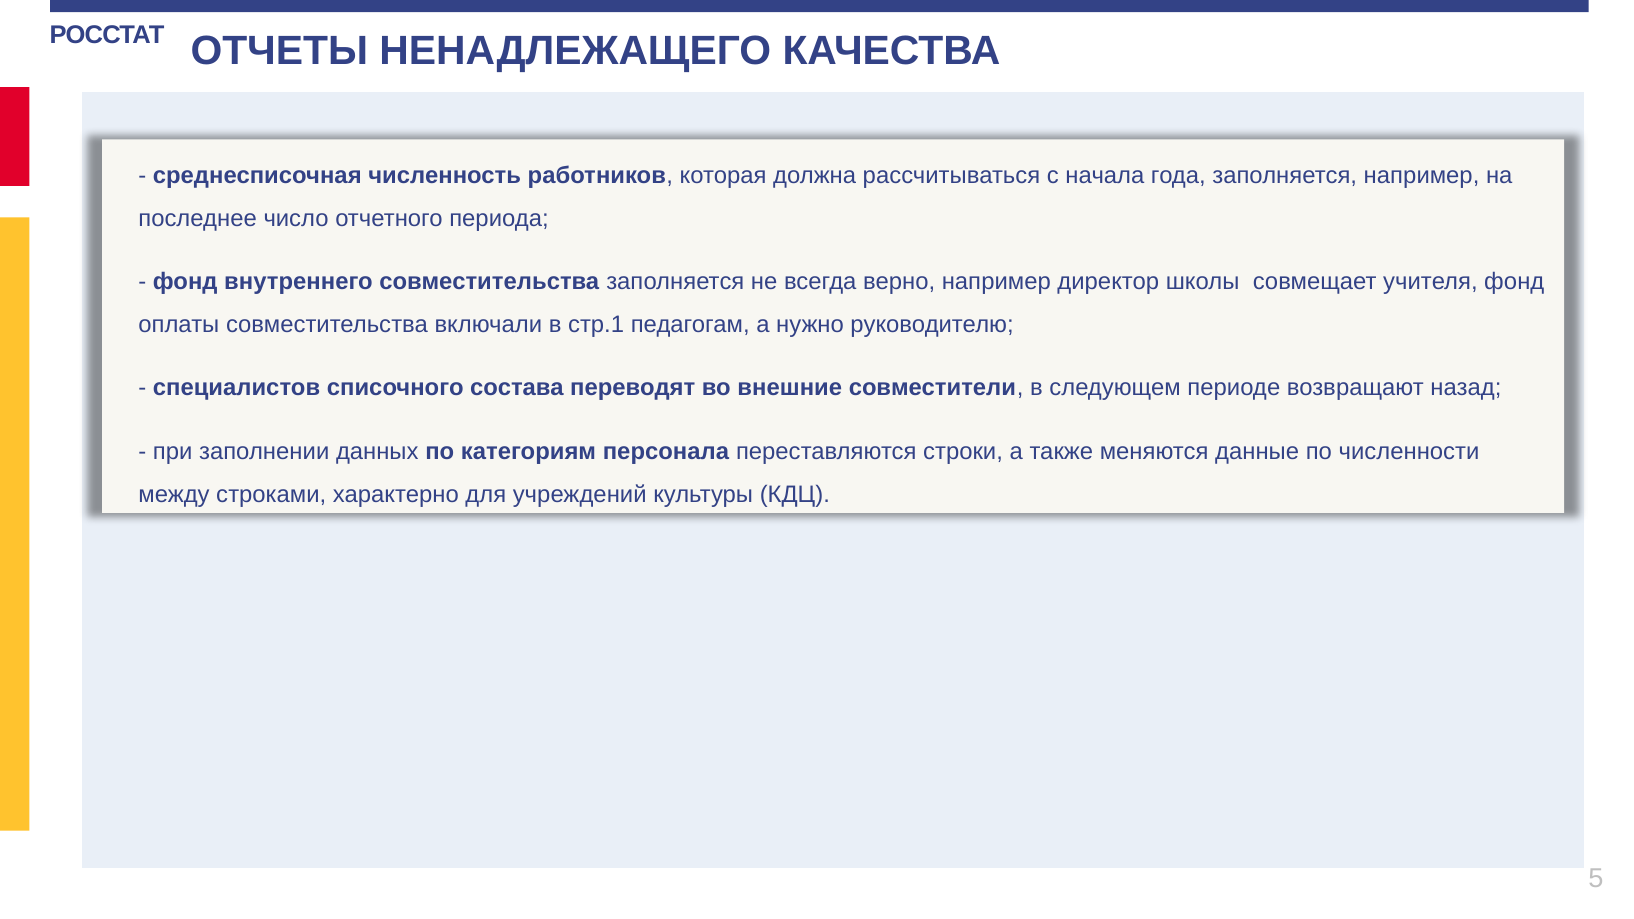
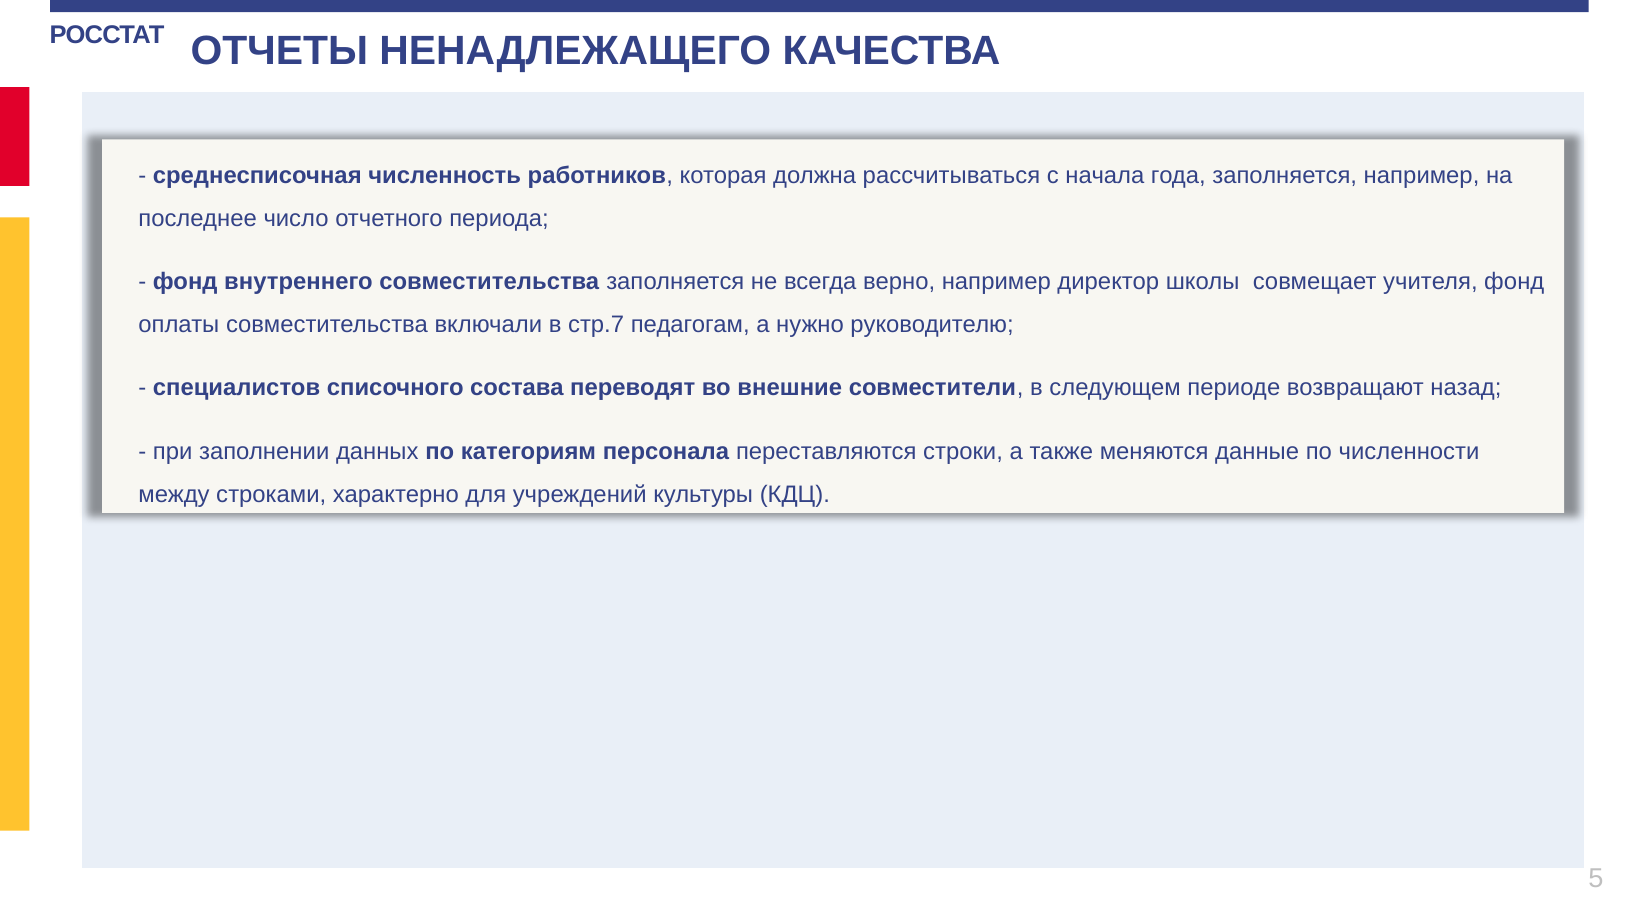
стр.1: стр.1 -> стр.7 (596, 325)
